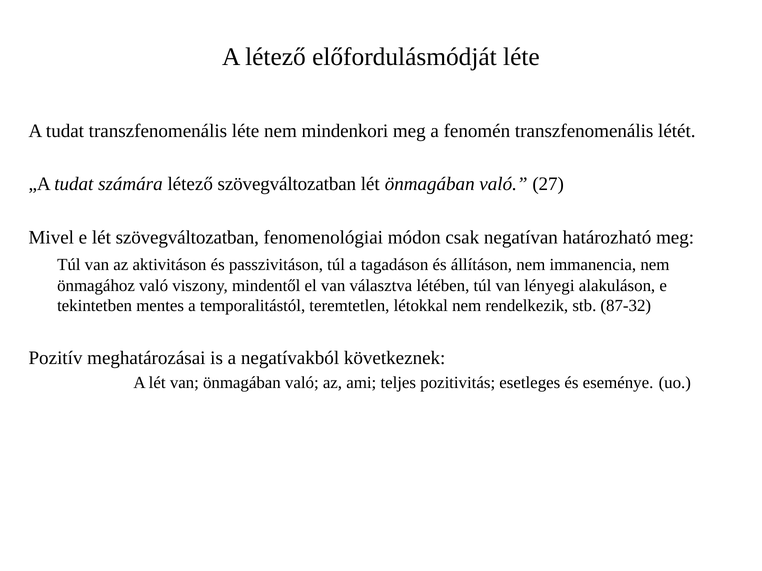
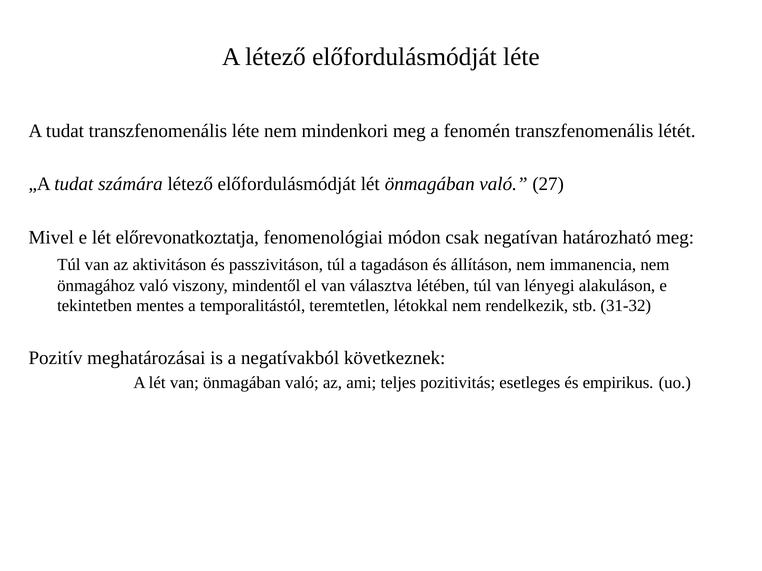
számára létező szövegváltozatban: szövegváltozatban -> előfordulásmódját (287, 184)
lét szövegváltozatban: szövegváltozatban -> előrevonatkoztatja (187, 238)
87-32: 87-32 -> 31-32 (626, 306)
eseménye: eseménye -> empirikus (618, 383)
